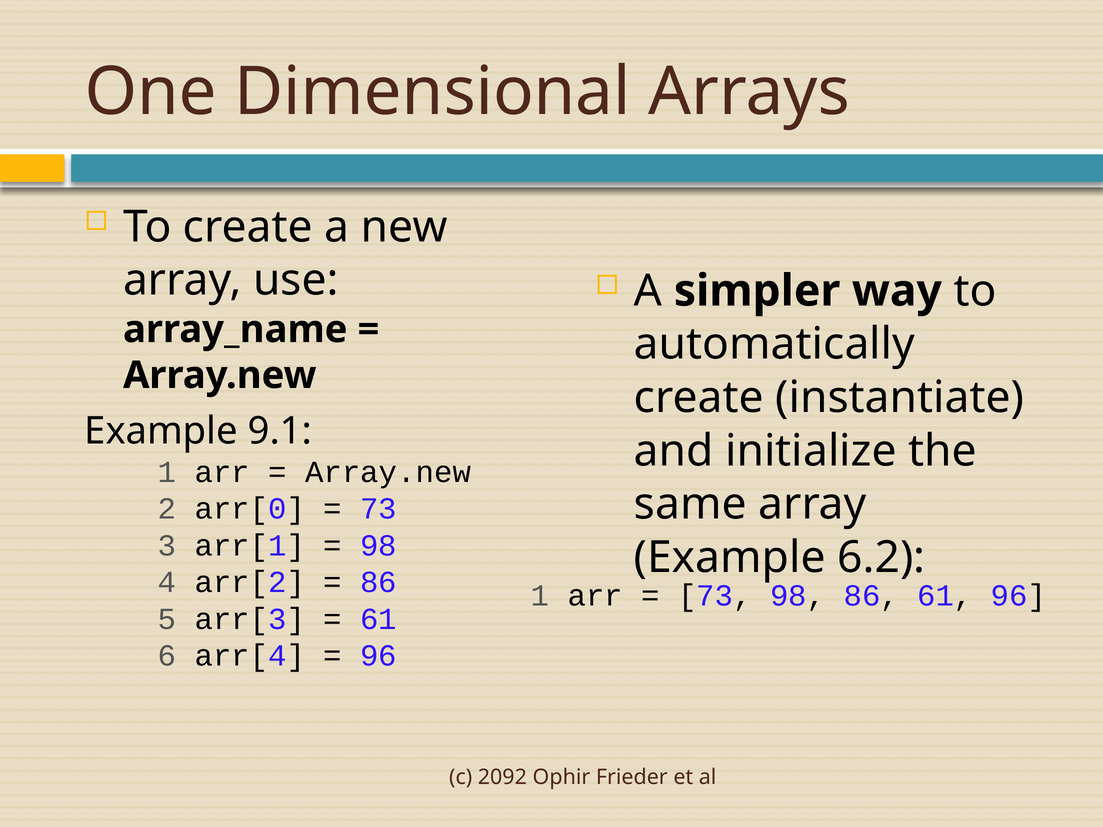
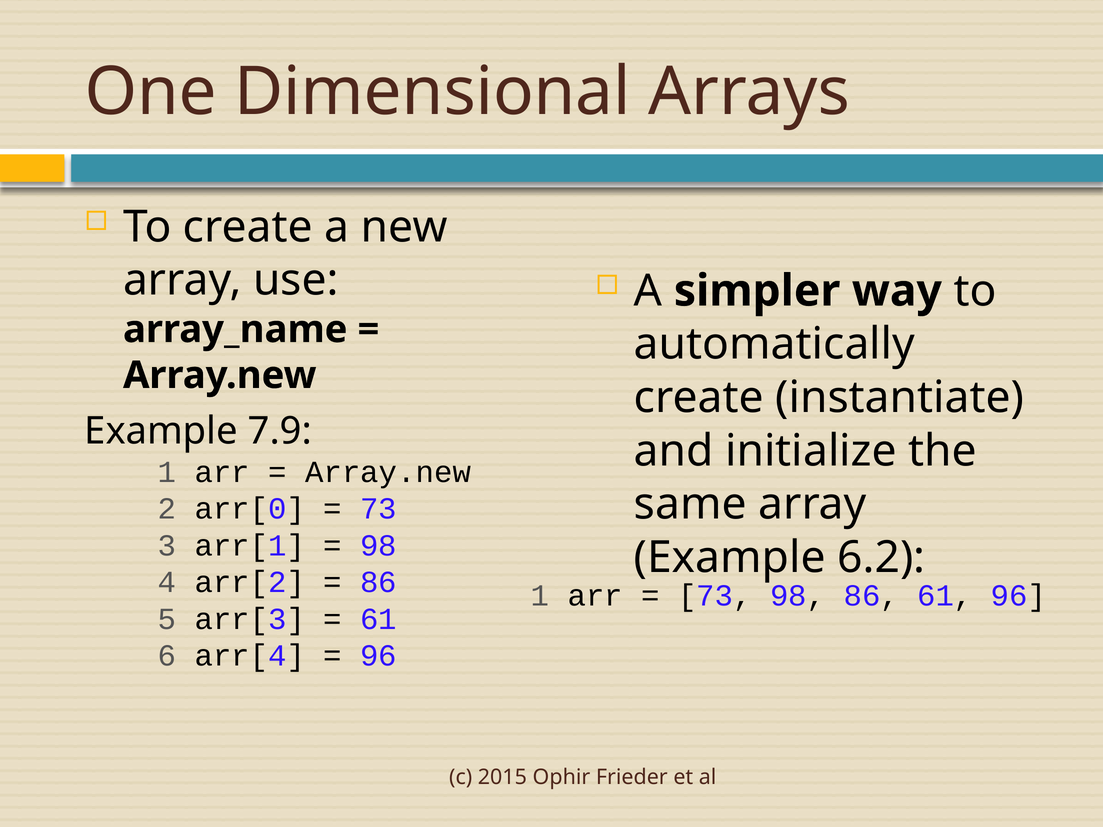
9.1: 9.1 -> 7.9 (280, 431)
2092: 2092 -> 2015 (502, 777)
